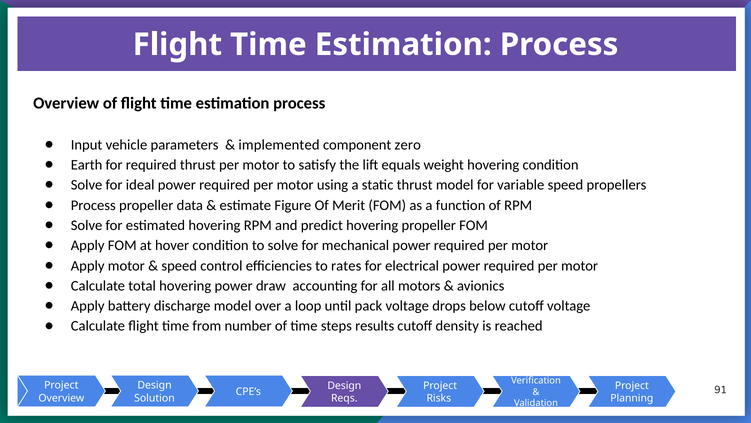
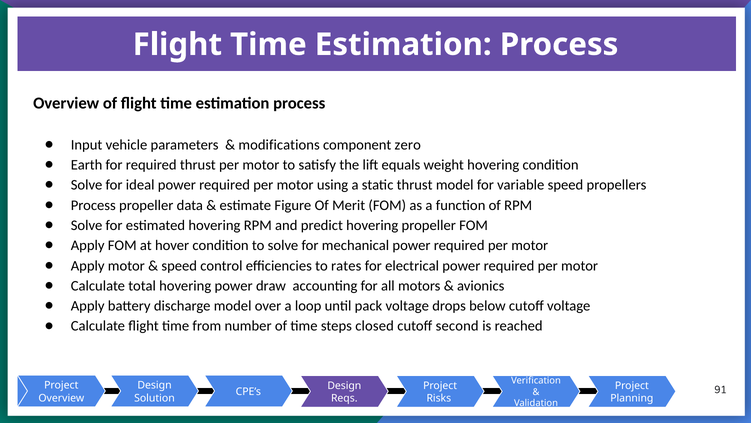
implemented: implemented -> modifications (279, 145)
results: results -> closed (375, 326)
density: density -> second (457, 326)
